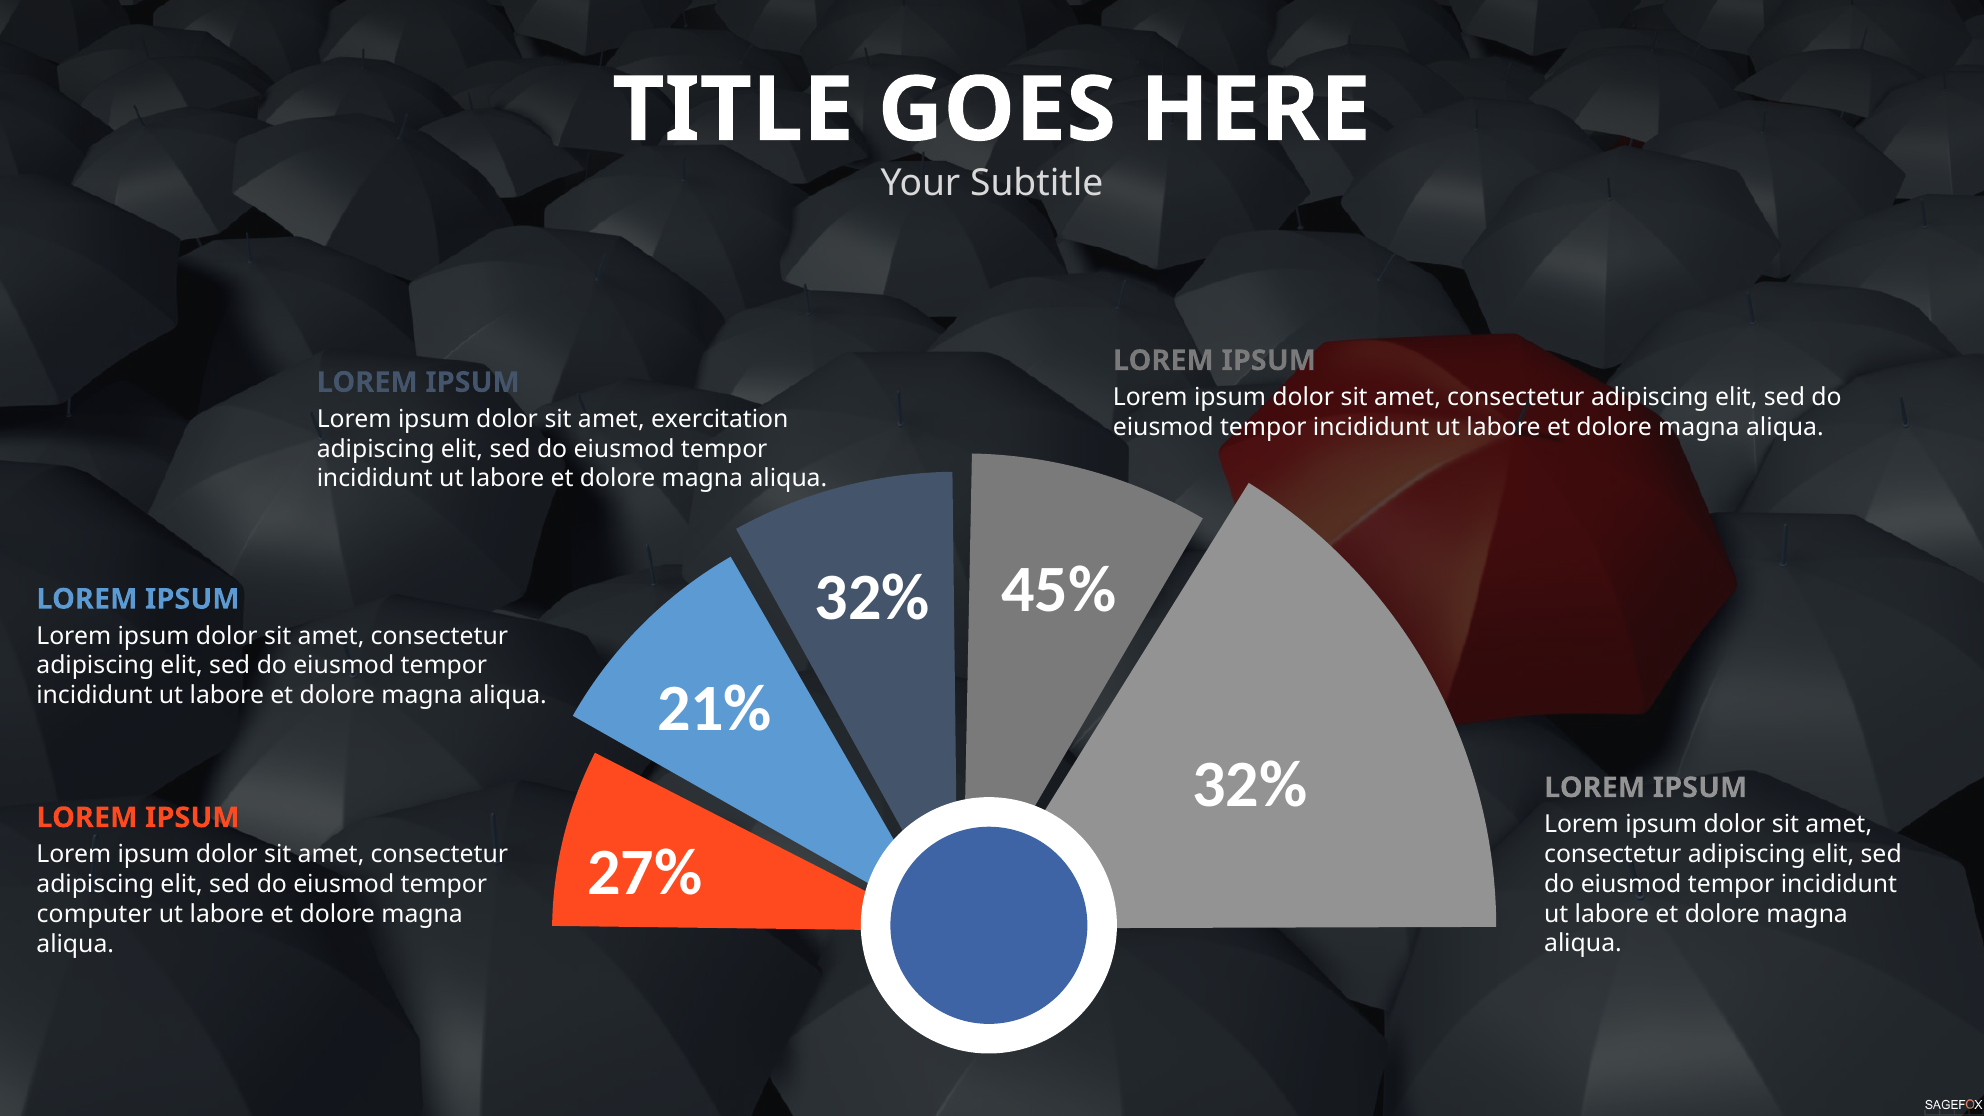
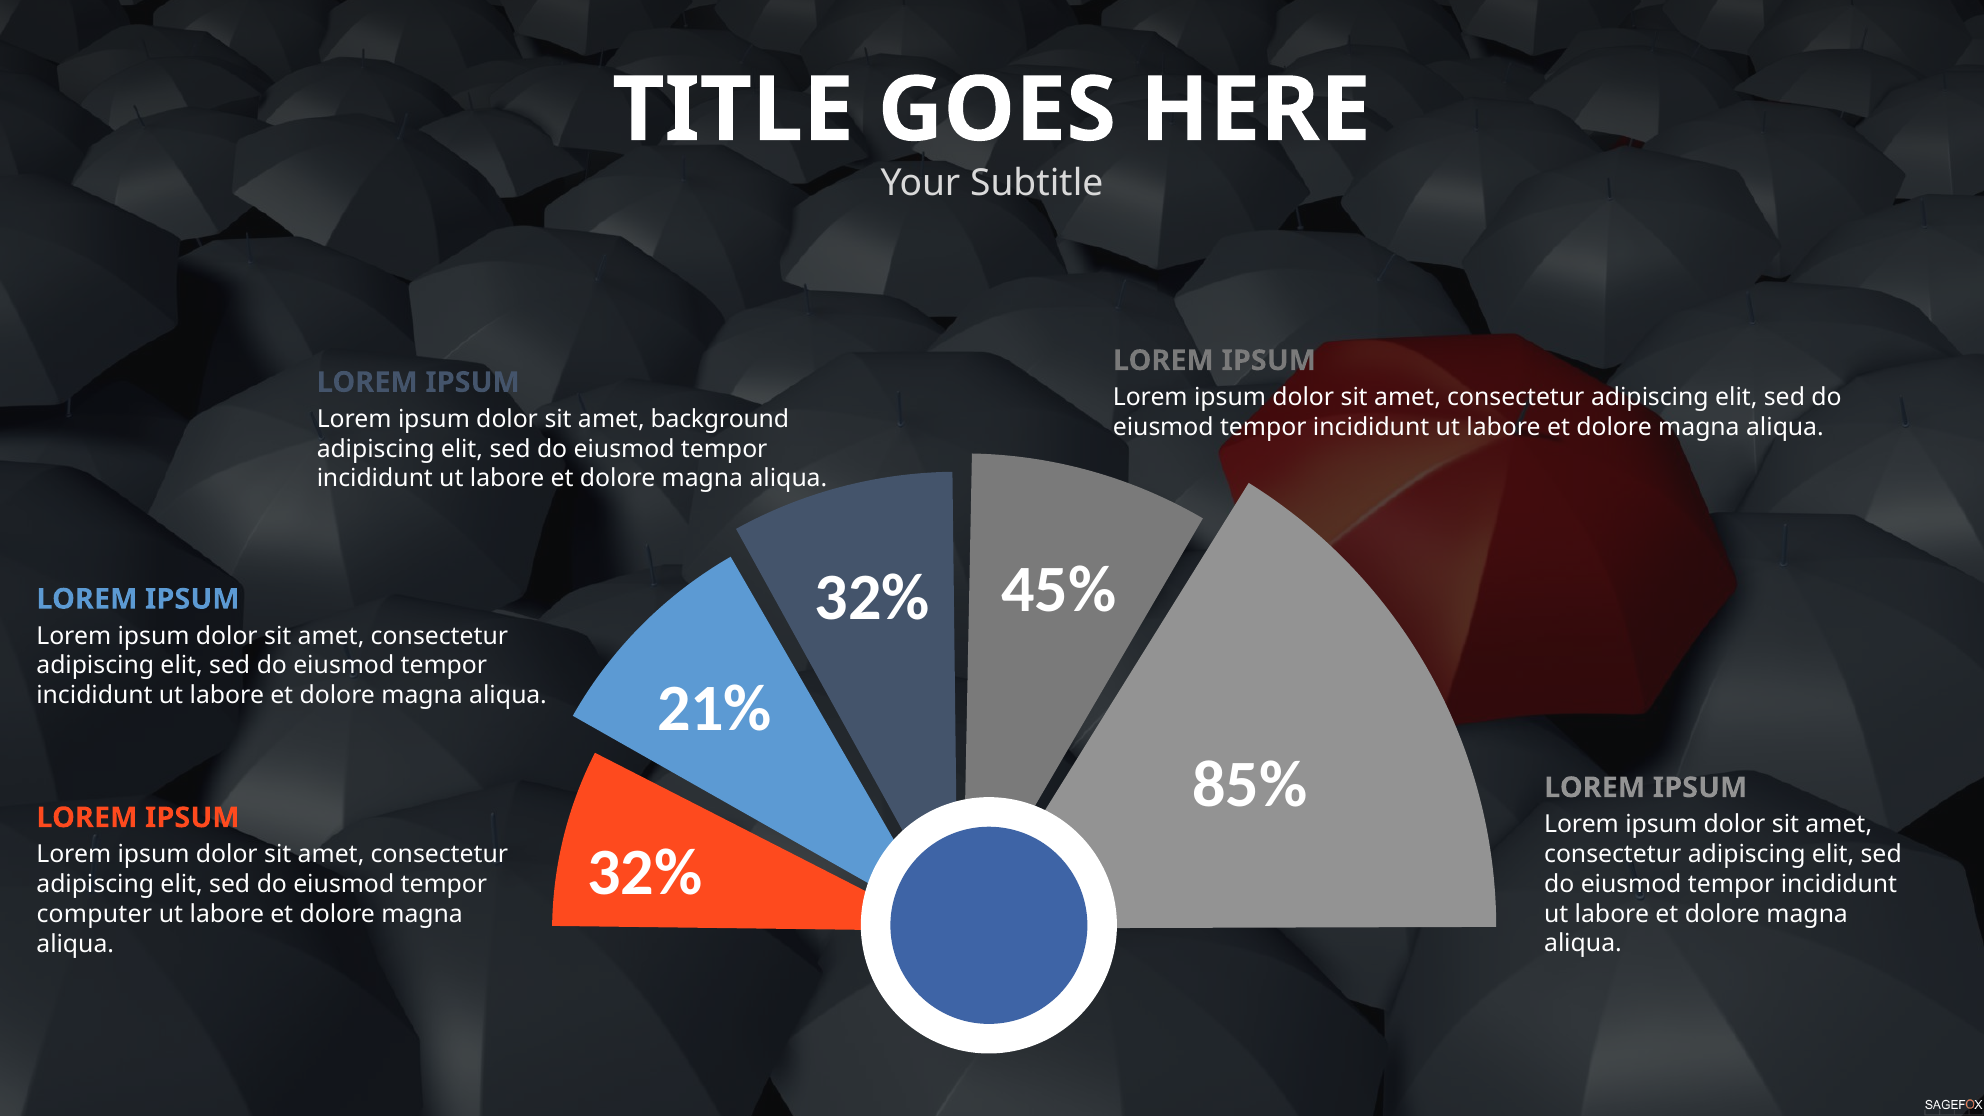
exercitation: exercitation -> background (720, 419)
32%: 32% -> 85% (1250, 785)
27%: 27% -> 32% (645, 872)
